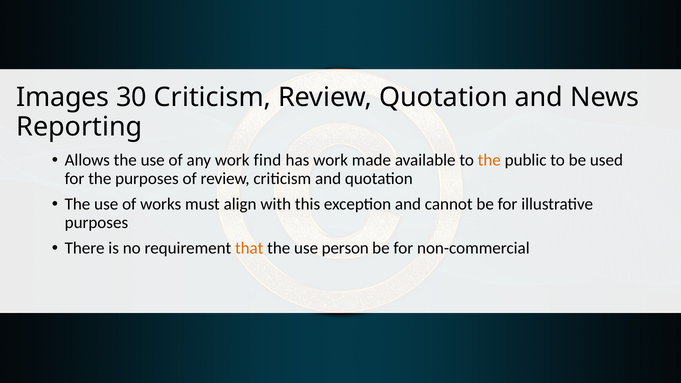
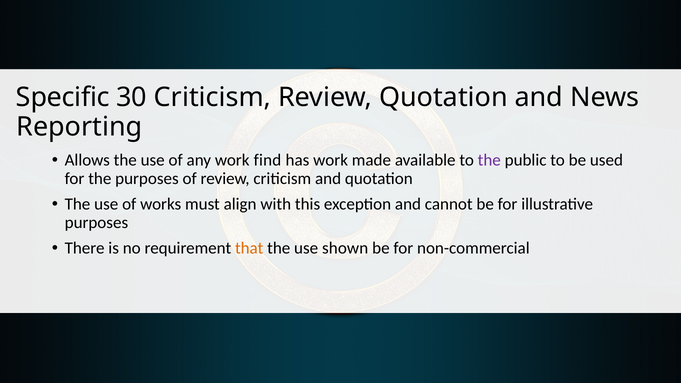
Images: Images -> Specific (63, 98)
the colour: orange -> purple (489, 160)
person: person -> shown (345, 248)
